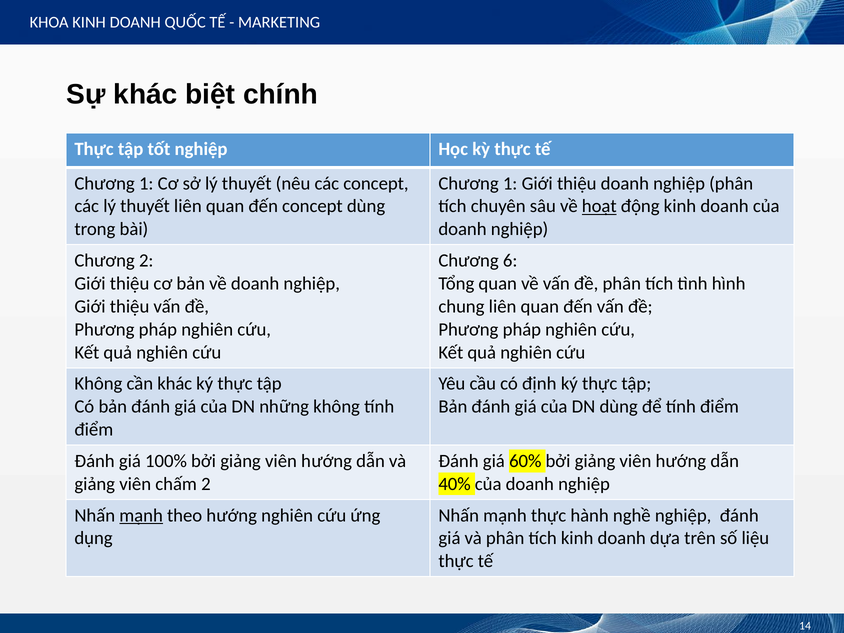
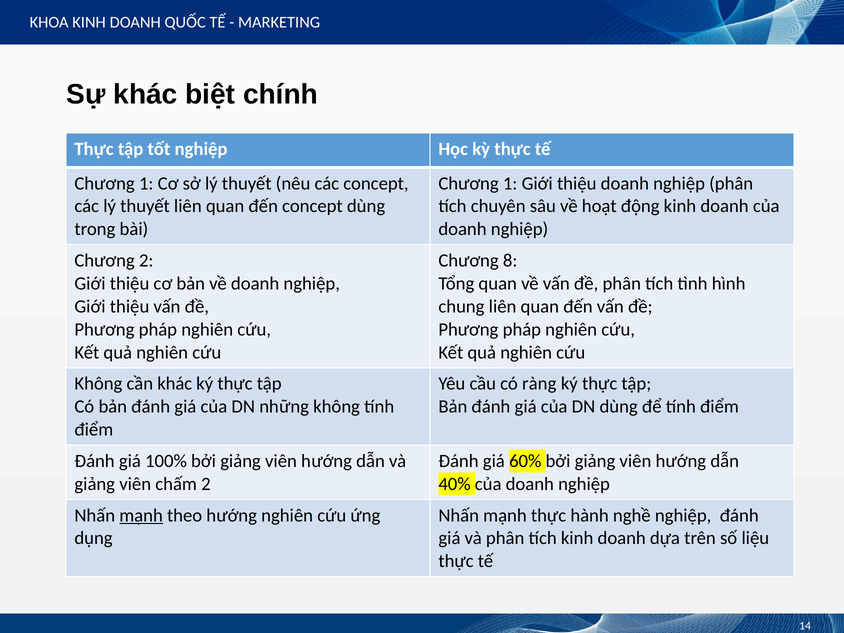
hoạt underline: present -> none (599, 206)
6: 6 -> 8 (510, 261)
định: định -> ràng (539, 384)
